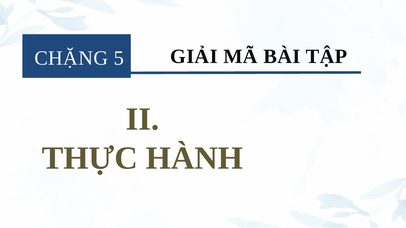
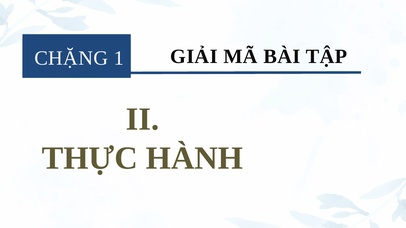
5: 5 -> 1 (119, 58)
